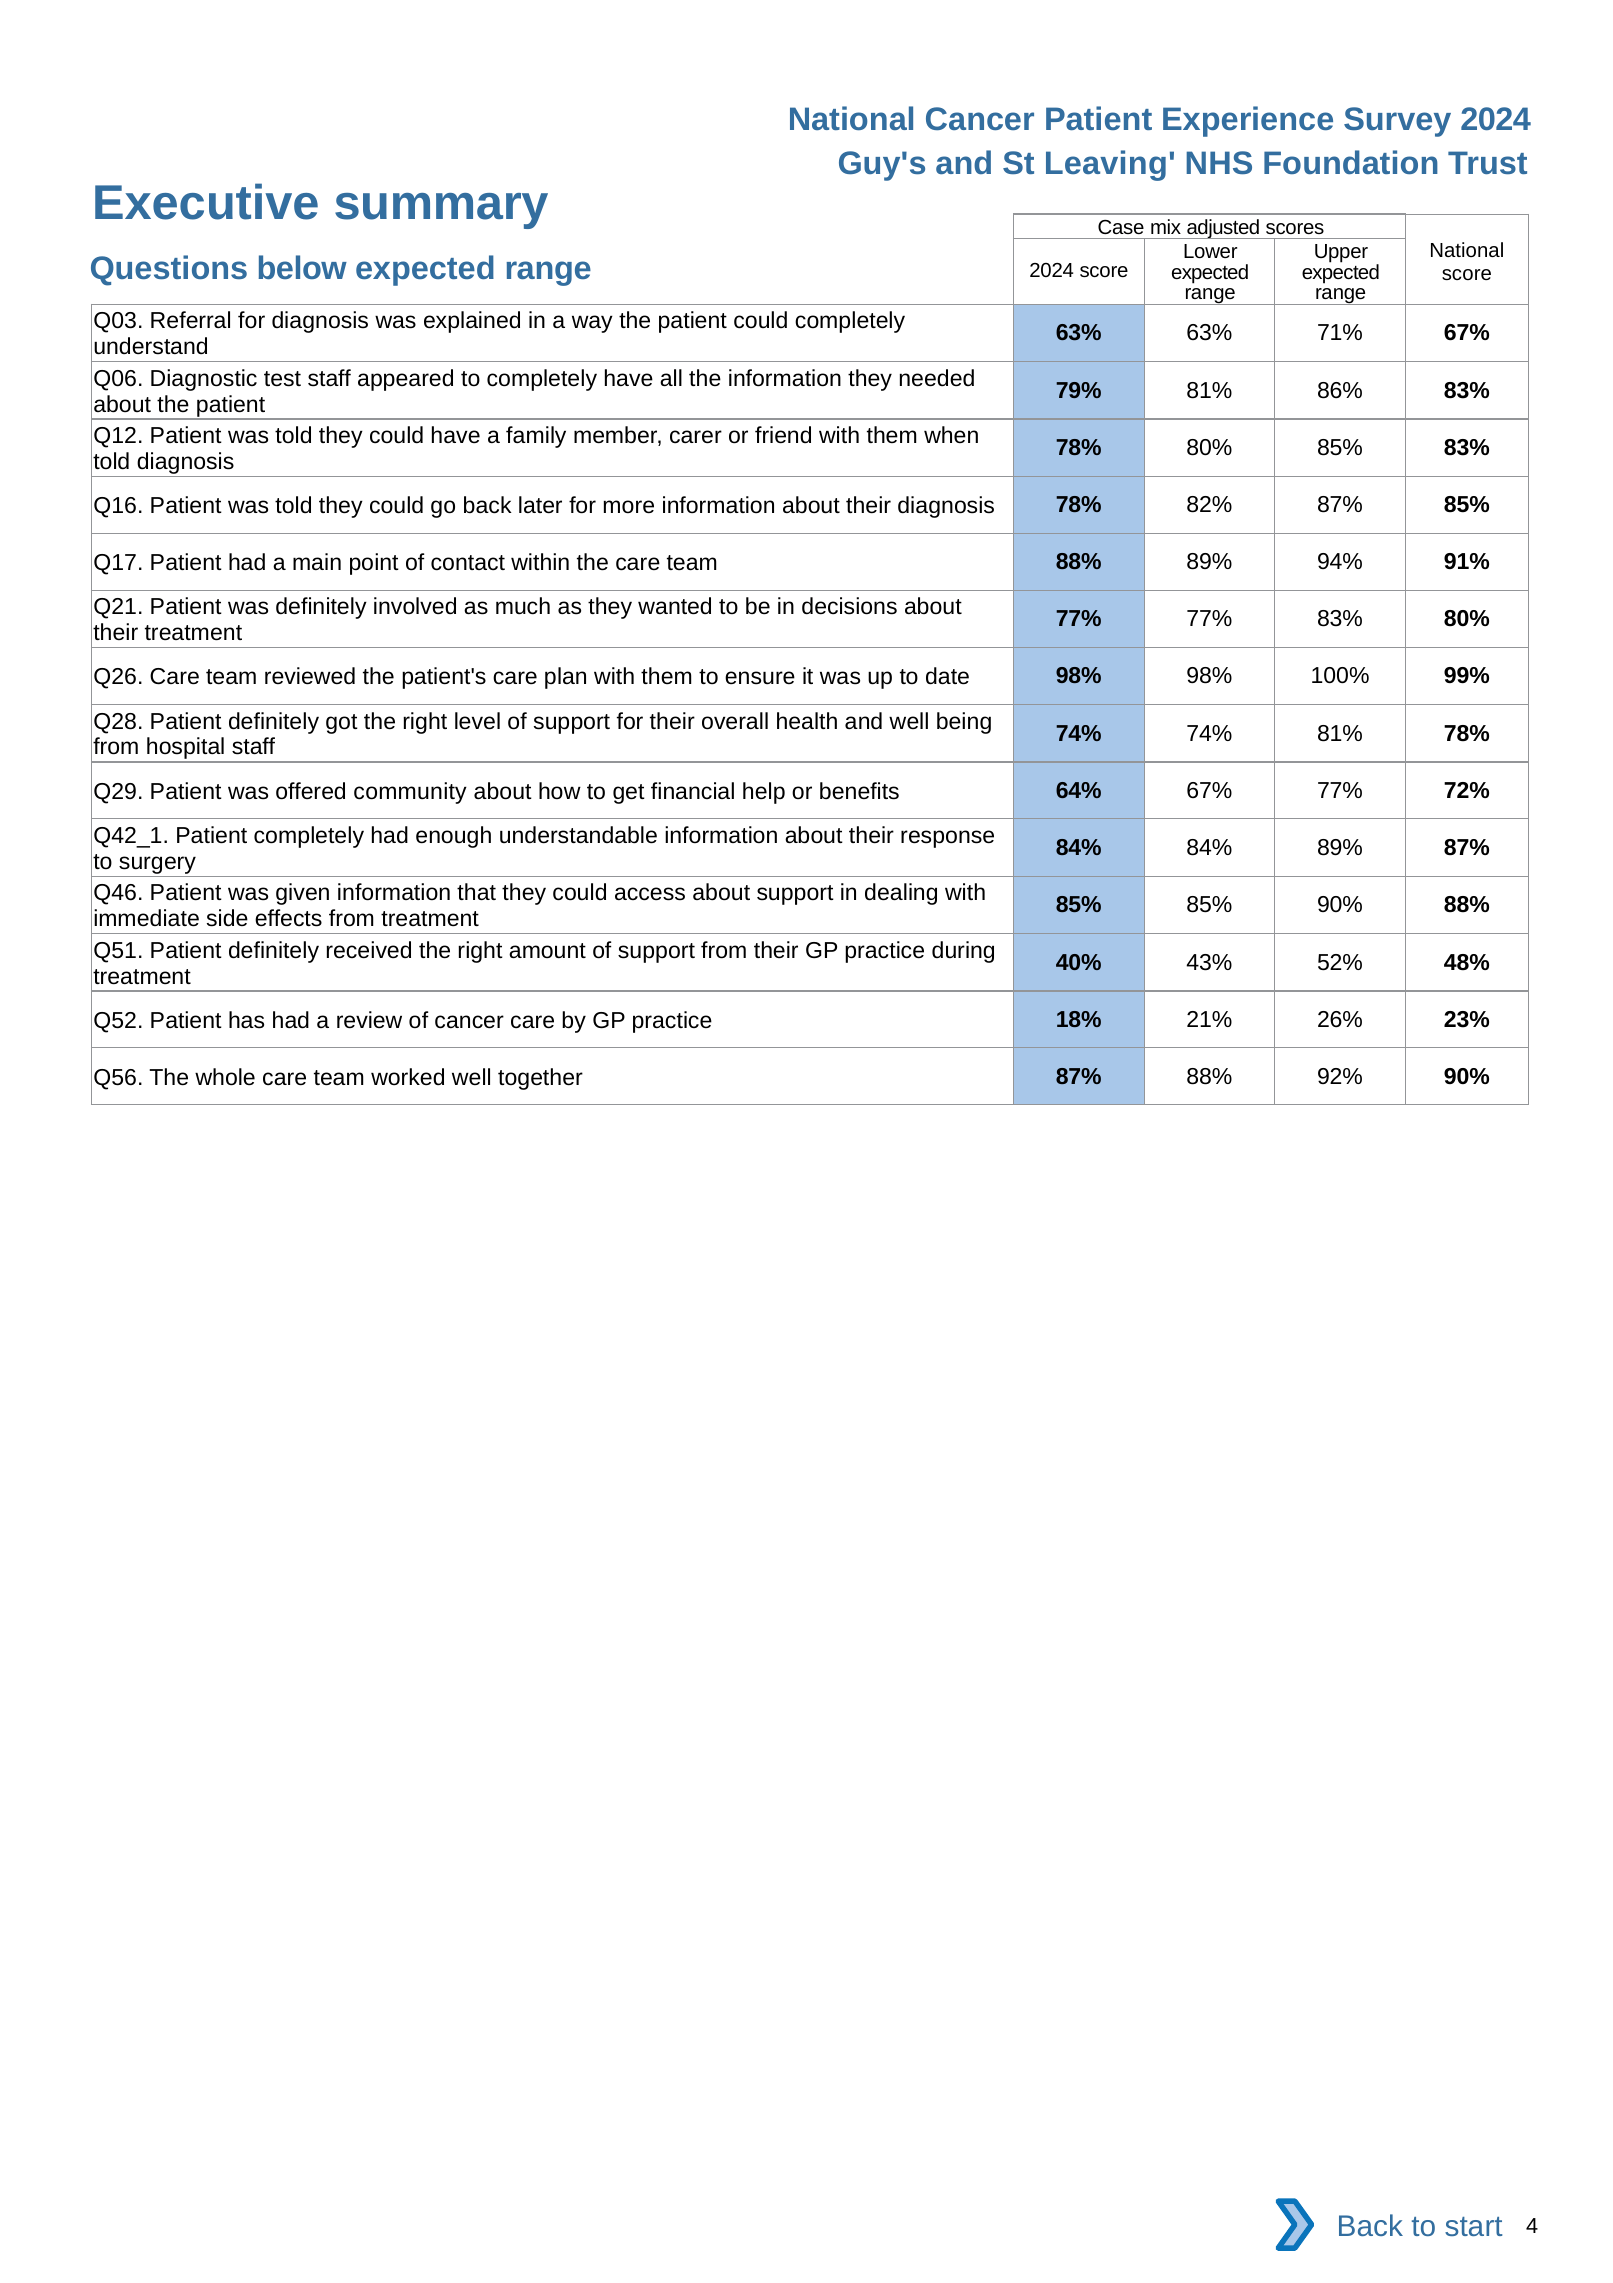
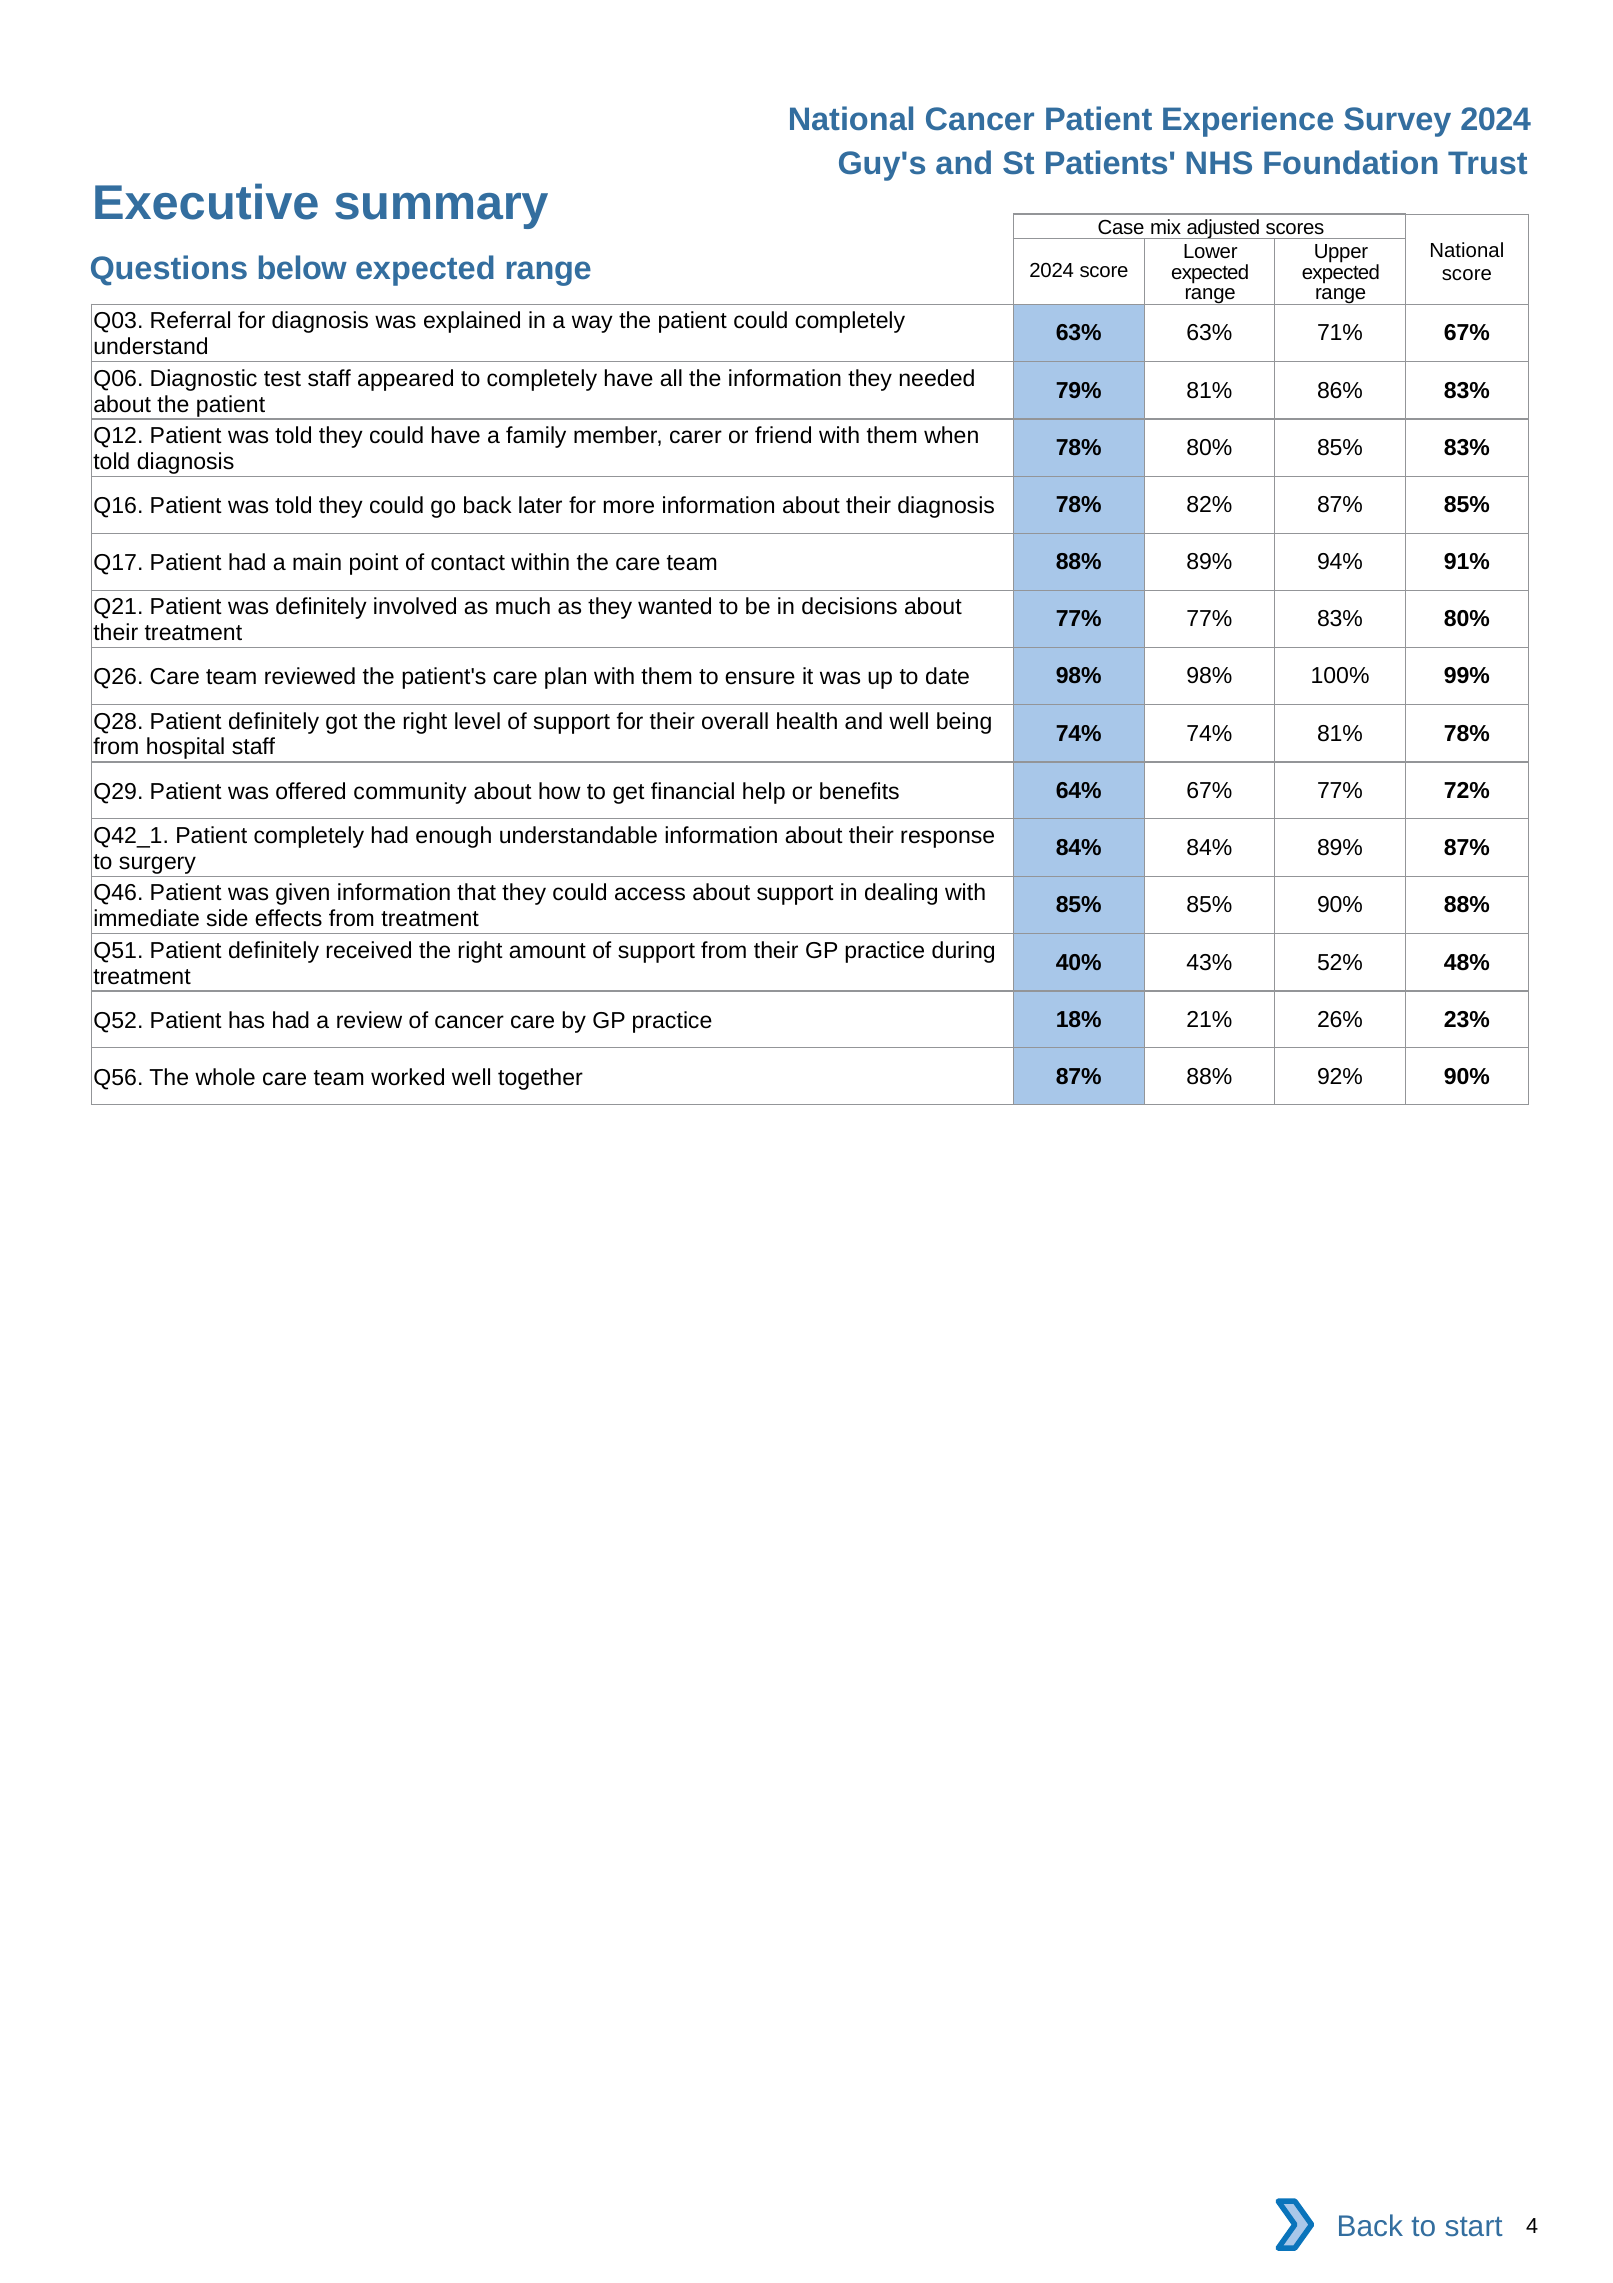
Leaving: Leaving -> Patients (1110, 164)
